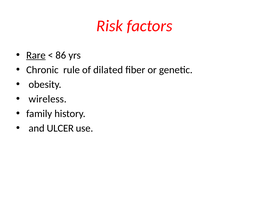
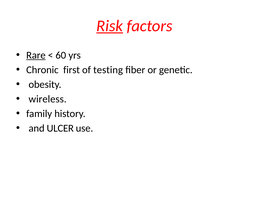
Risk underline: none -> present (110, 26)
86: 86 -> 60 (61, 55)
rule: rule -> first (72, 70)
dilated: dilated -> testing (108, 70)
